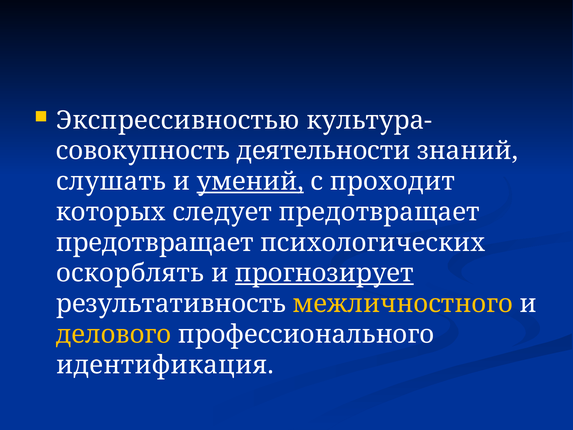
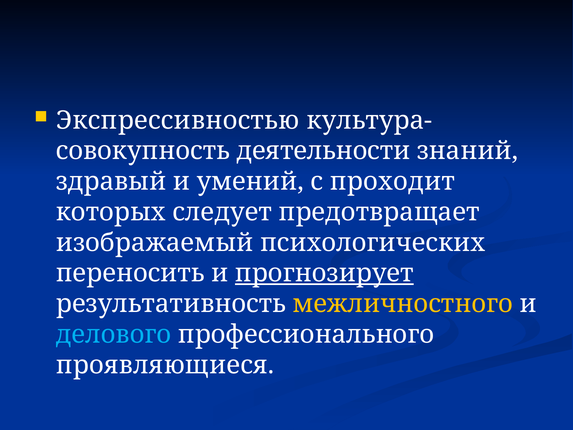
слушать: слушать -> здравый (111, 181)
умений underline: present -> none (250, 181)
предотвращает: предотвращает -> изображаемый (155, 242)
оскорблять: оскорблять -> переносить (130, 273)
делового colour: yellow -> light blue (114, 334)
идентификация: идентификация -> проявляющиеся (165, 365)
